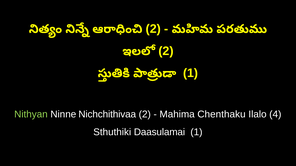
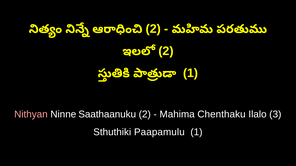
Nithyan colour: light green -> pink (31, 115)
Nichchithivaa: Nichchithivaa -> Saathaanuku (107, 115)
4: 4 -> 3 (275, 115)
Daasulamai: Daasulamai -> Paapamulu (159, 132)
